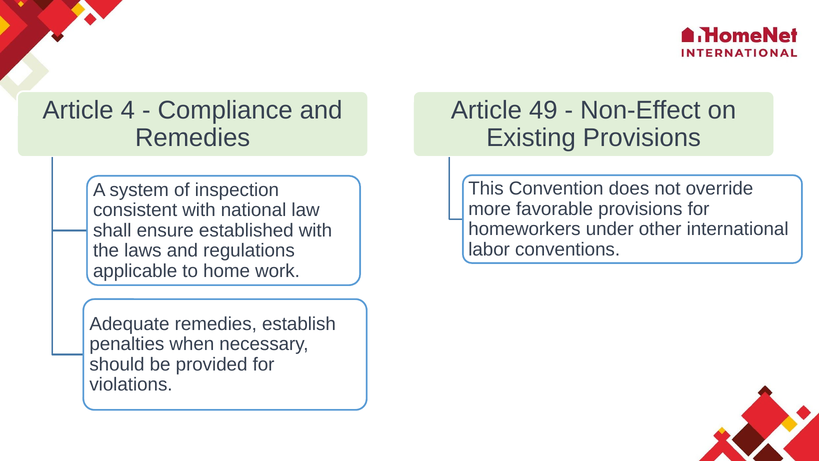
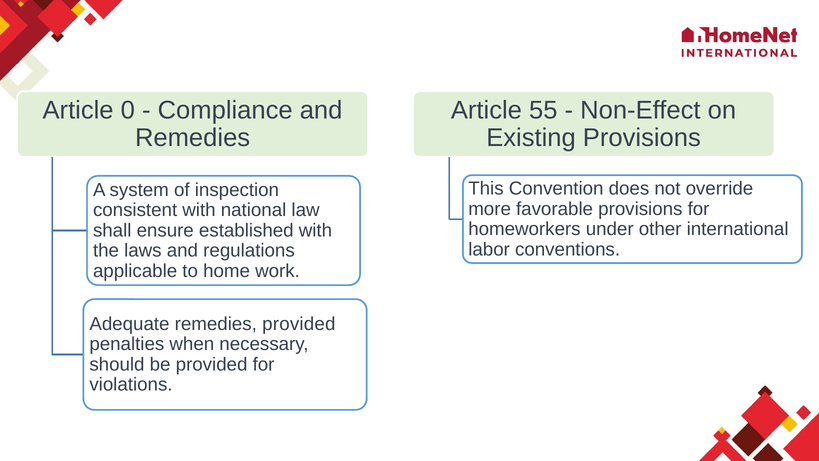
4: 4 -> 0 (128, 110)
49: 49 -> 55 (543, 110)
remedies establish: establish -> provided (299, 324)
